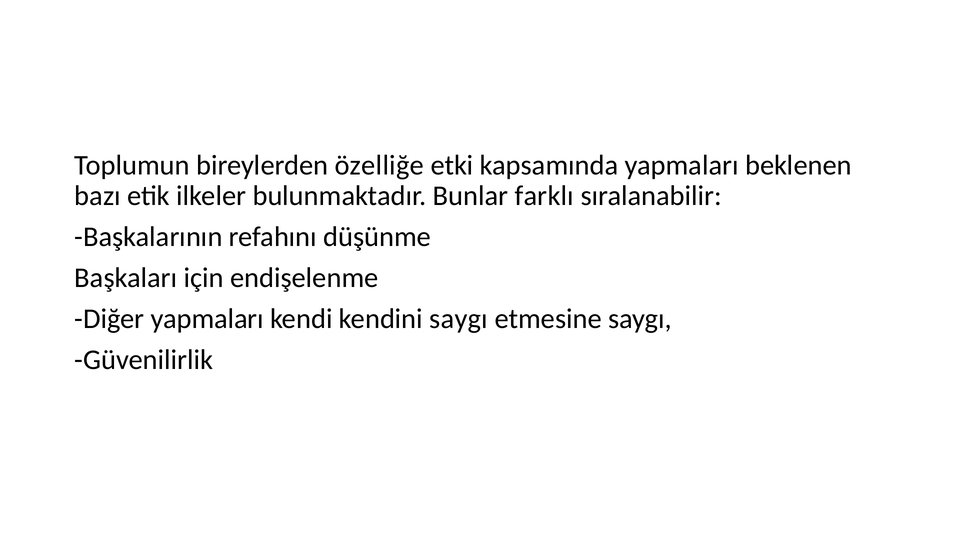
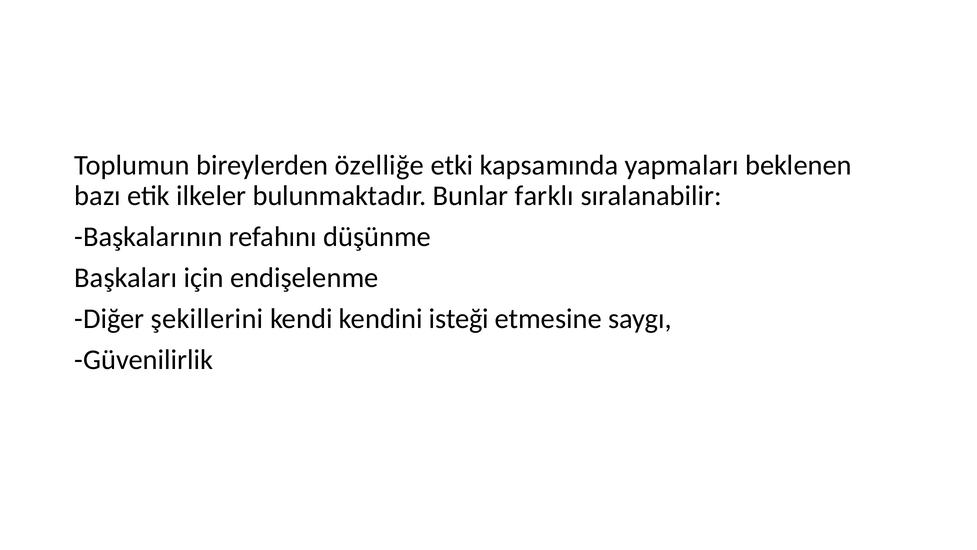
Diğer yapmaları: yapmaları -> şekillerini (207, 319)
kendini saygı: saygı -> isteği (459, 319)
